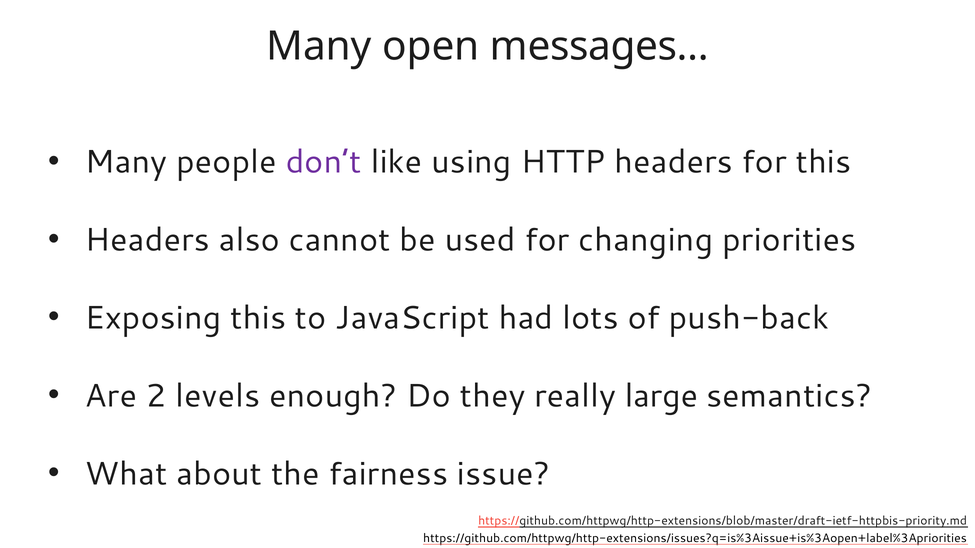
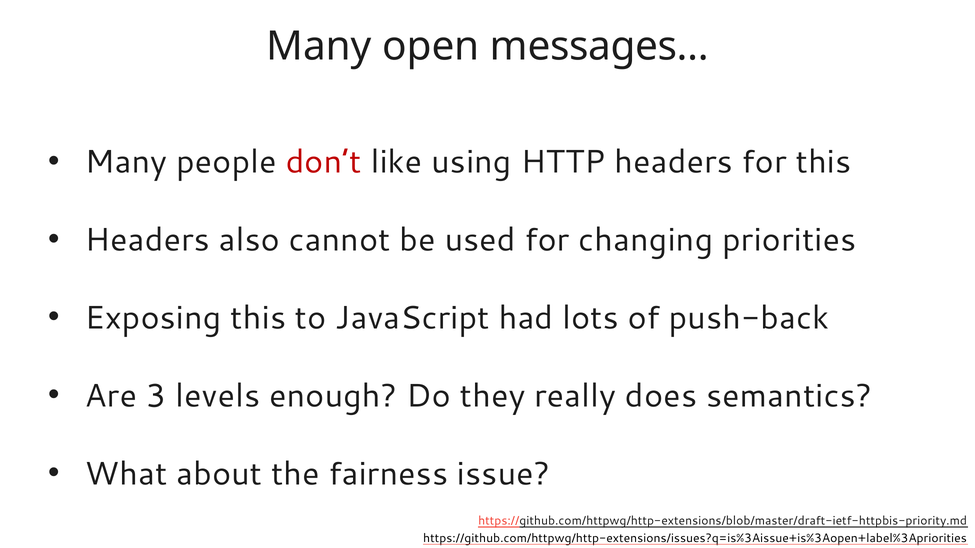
don’t colour: purple -> red (324, 162)
2: 2 -> 3 (156, 396)
large: large -> does (661, 396)
